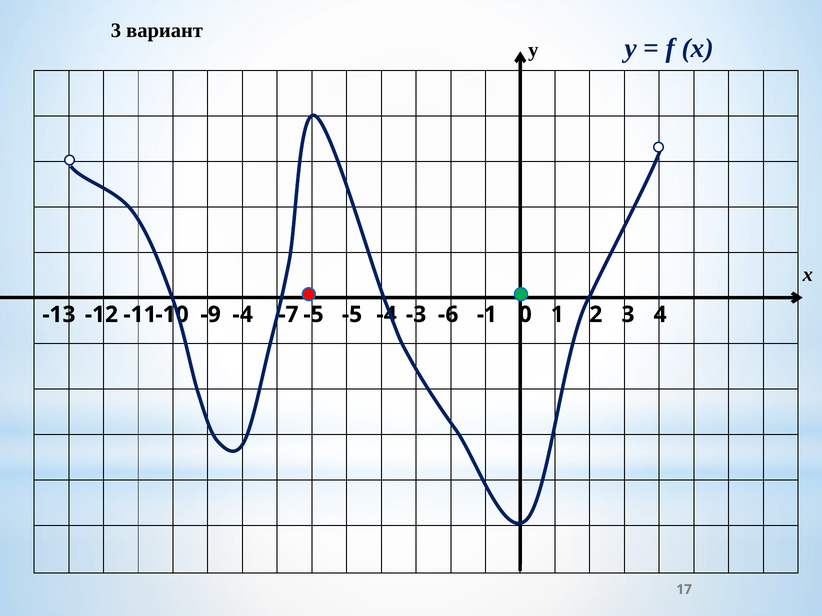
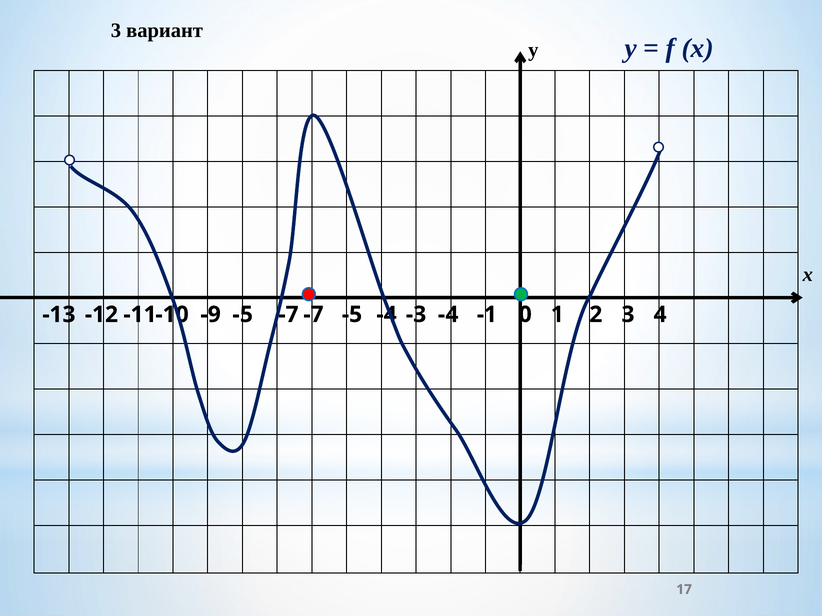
-4: -4 -> -5 (243, 315)
-5: -5 -> -7 (313, 315)
-6: -6 -> -4 (448, 315)
